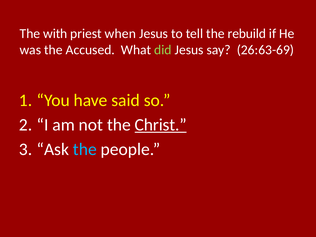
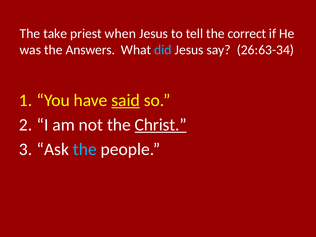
with: with -> take (55, 34)
rebuild: rebuild -> correct (247, 34)
Accused: Accused -> Answers (90, 50)
did colour: light green -> light blue (163, 50)
26:63-69: 26:63-69 -> 26:63-34 (265, 50)
said underline: none -> present (126, 100)
